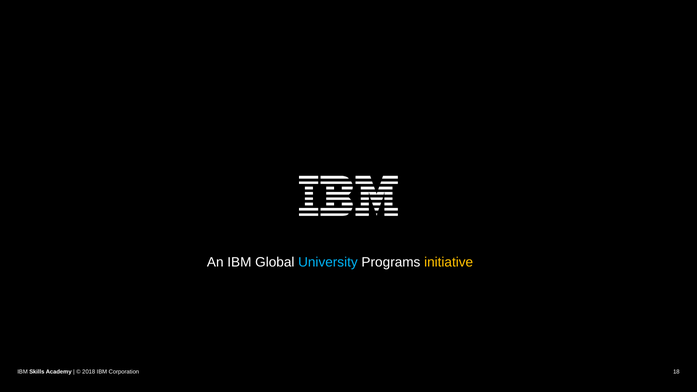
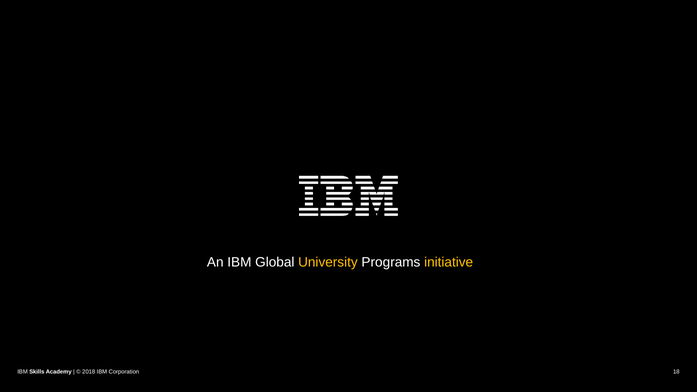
University colour: light blue -> yellow (328, 262)
